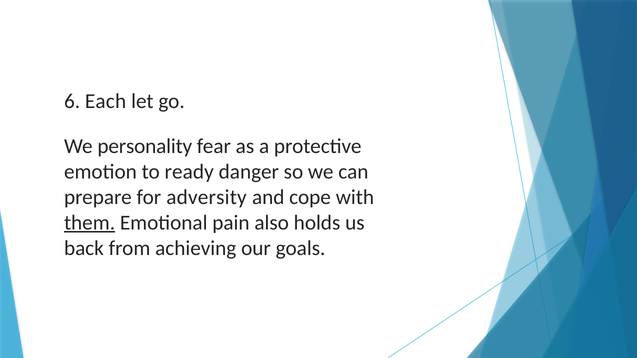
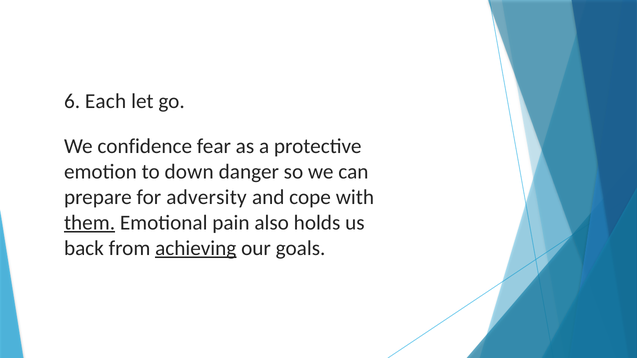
personality: personality -> confidence (145, 146)
ready: ready -> down (189, 172)
achieving underline: none -> present (196, 248)
